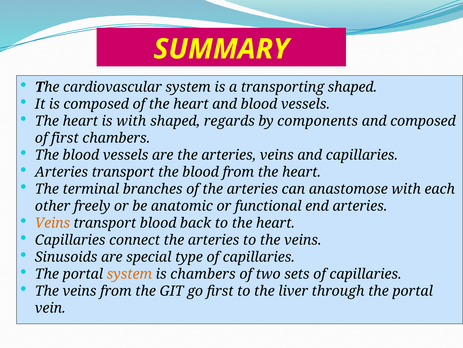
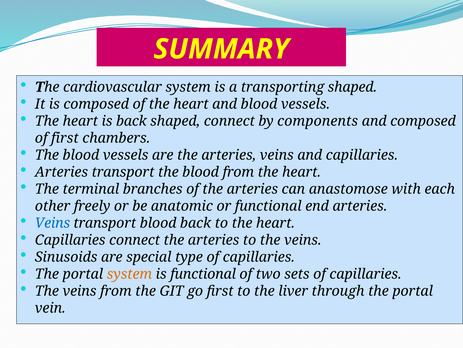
is with: with -> back (131, 121)
shaped regards: regards -> connect (229, 121)
Veins colour: orange -> blue (52, 223)
is chambers: chambers -> functional (203, 274)
